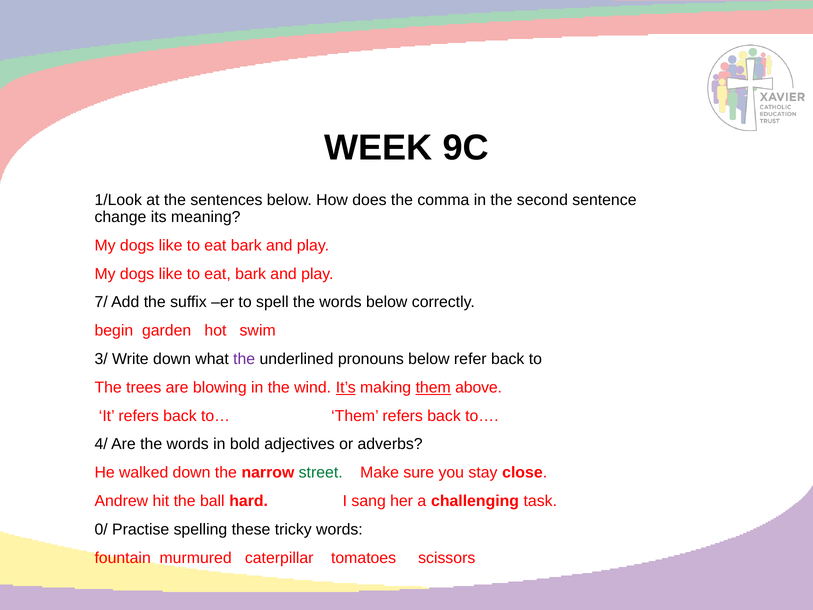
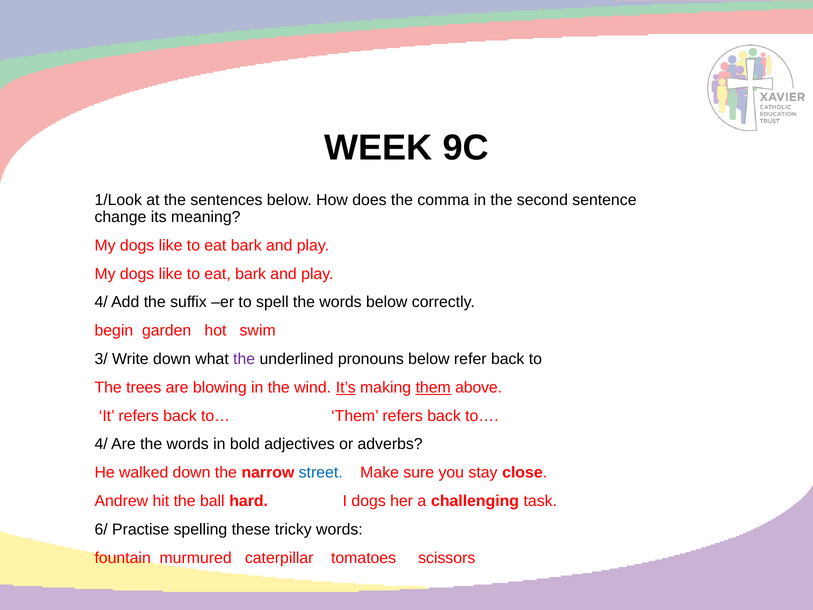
7/: 7/ -> 4/ (101, 302)
street colour: green -> blue (321, 472)
I sang: sang -> dogs (369, 501)
0/: 0/ -> 6/ (101, 529)
